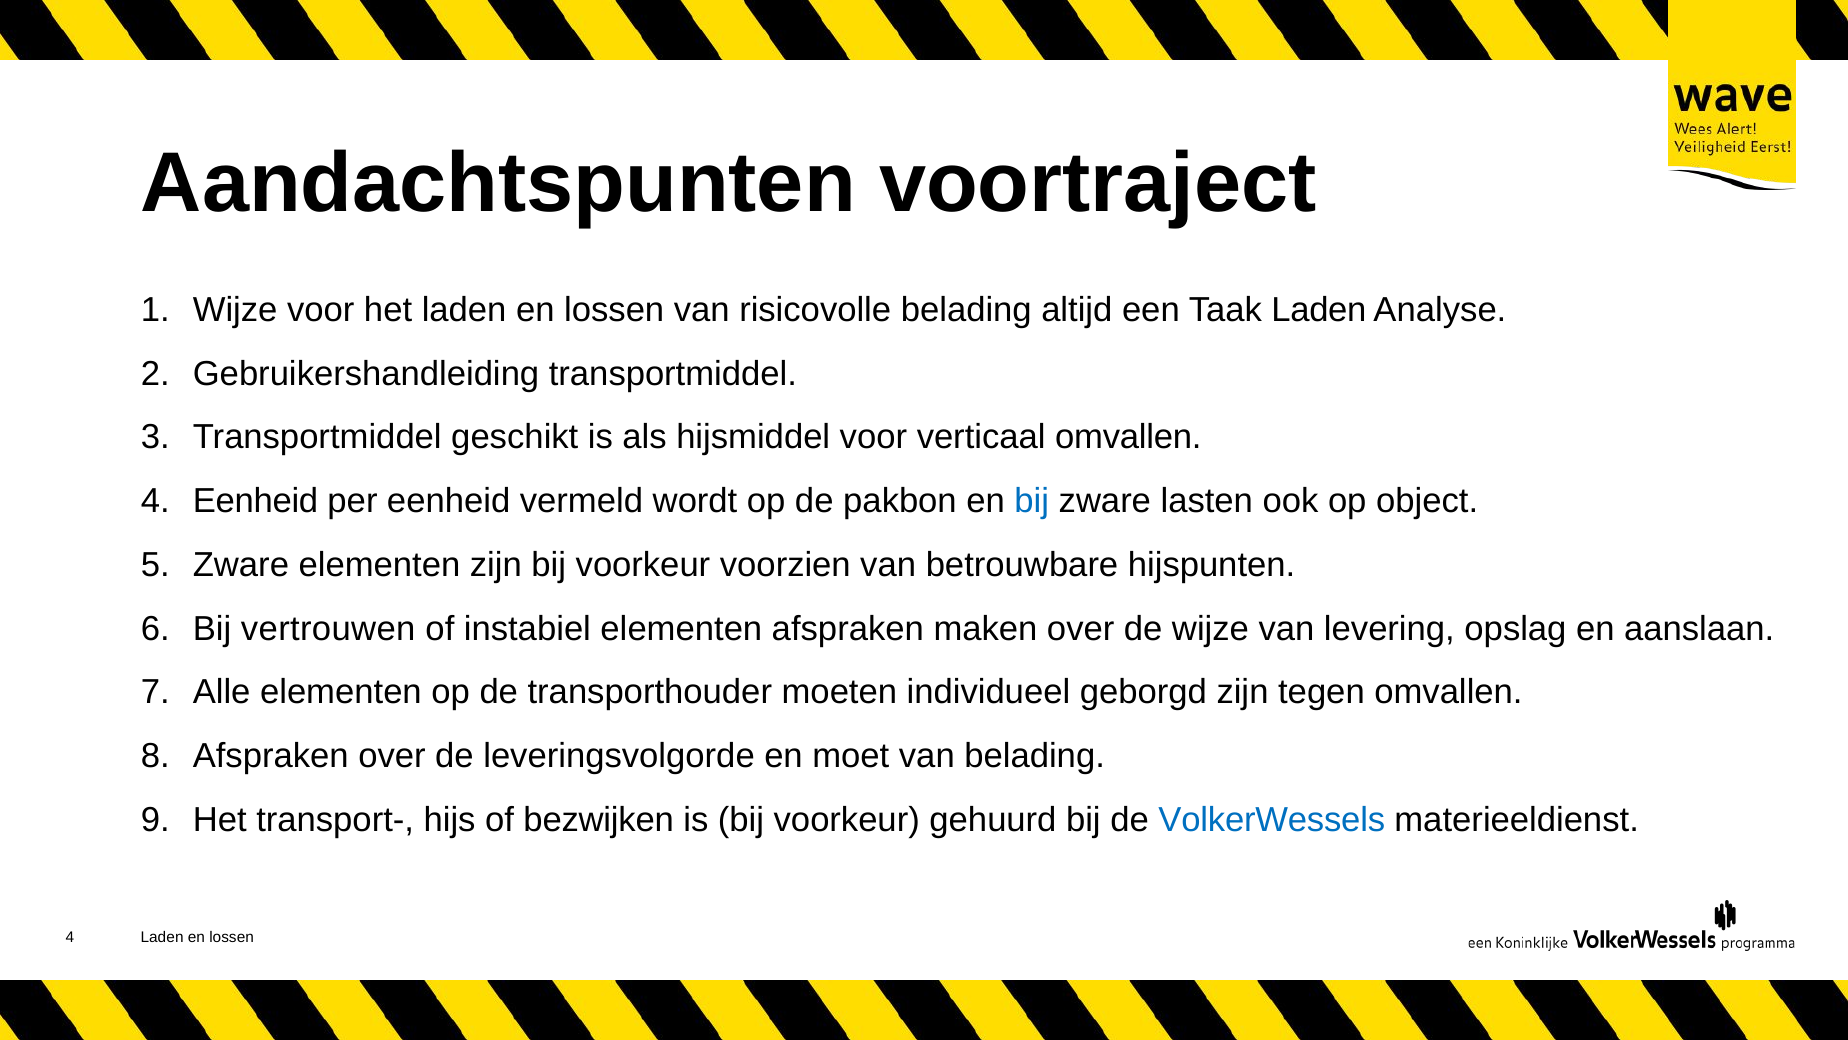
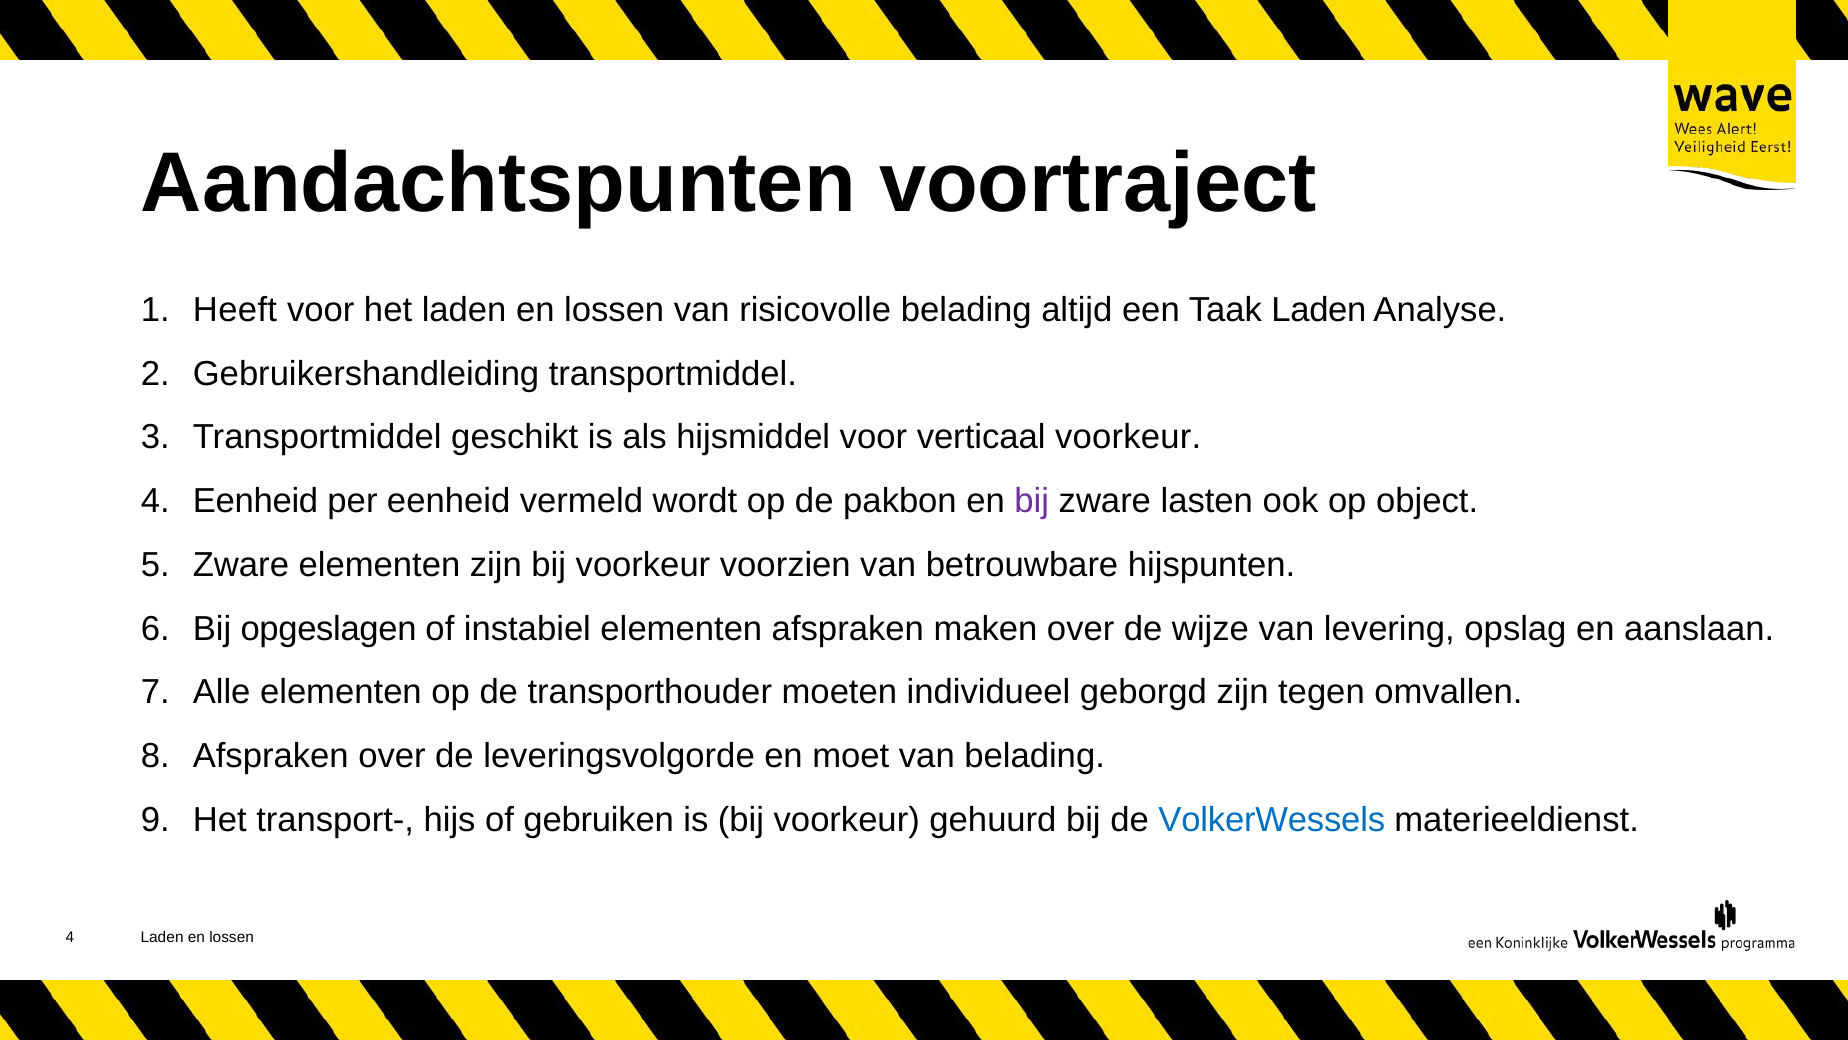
Wijze: Wijze -> Heeft (235, 310)
verticaal omvallen: omvallen -> voorkeur (1128, 437)
bij colour: blue -> purple (1032, 501)
vertrouwen: vertrouwen -> opgeslagen (329, 628)
bezwijken: bezwijken -> gebruiken (599, 820)
